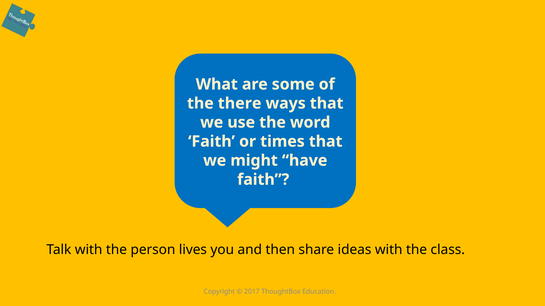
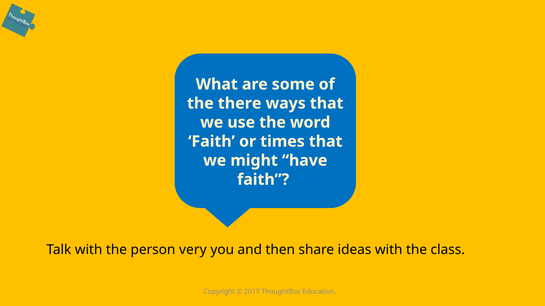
lives: lives -> very (193, 250)
